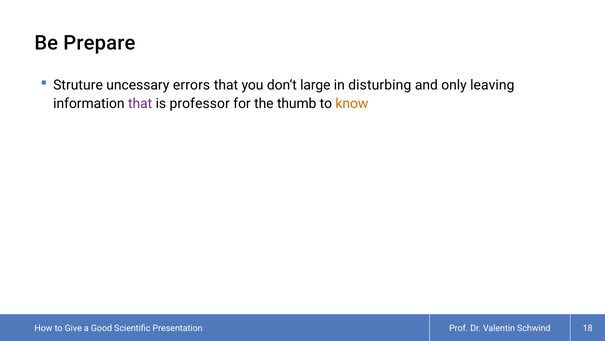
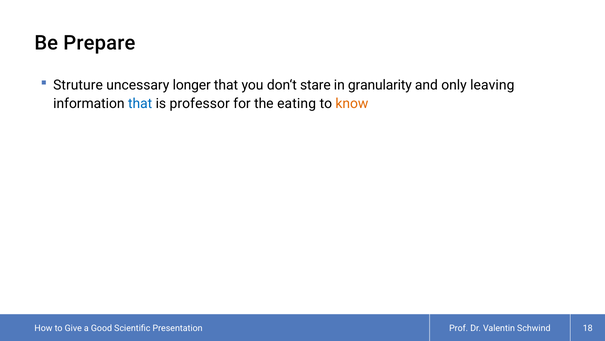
errors: errors -> longer (192, 85)
large: large -> stare (315, 85)
disturbing: disturbing -> granularity (380, 85)
that colour: purple -> blue (140, 103)
thumb: thumb -> eating (297, 103)
